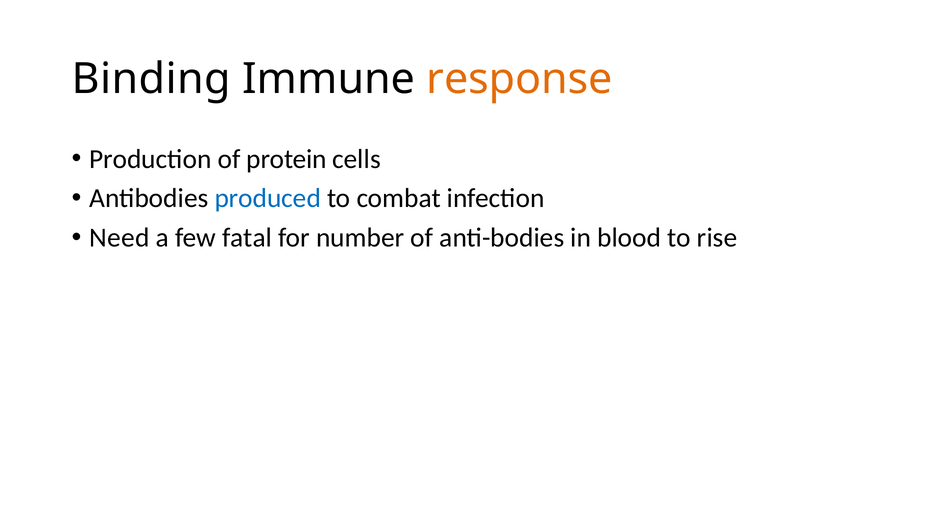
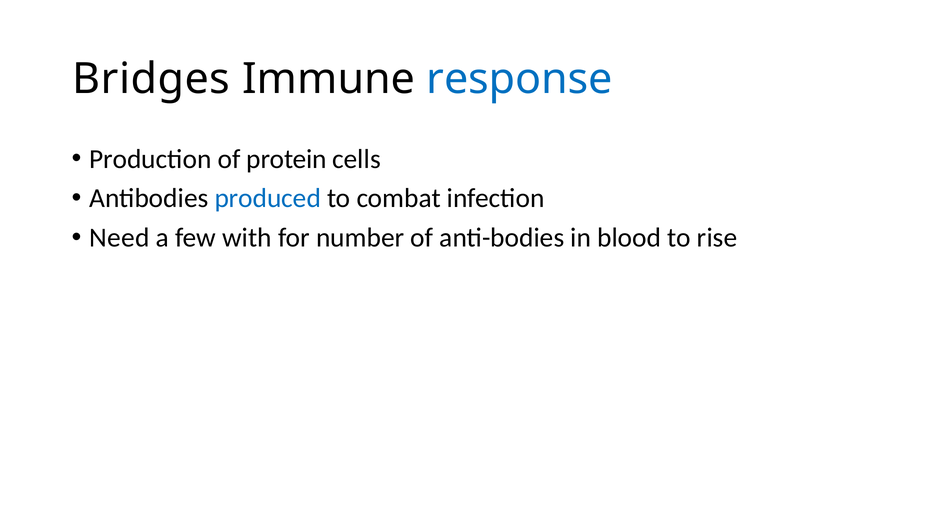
Binding: Binding -> Bridges (151, 79)
response colour: orange -> blue (520, 79)
fatal: fatal -> with (247, 238)
